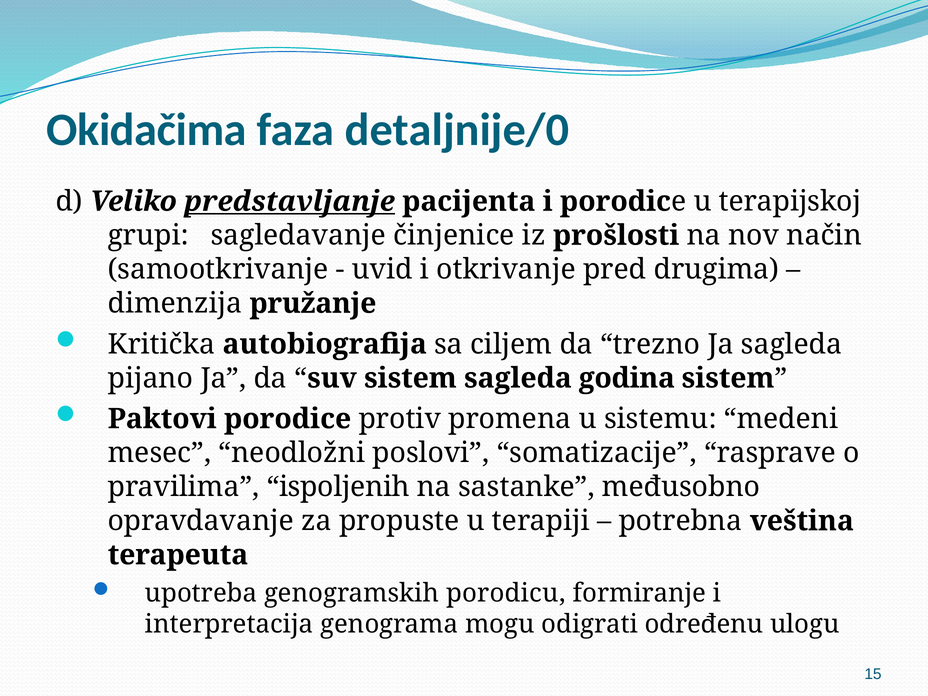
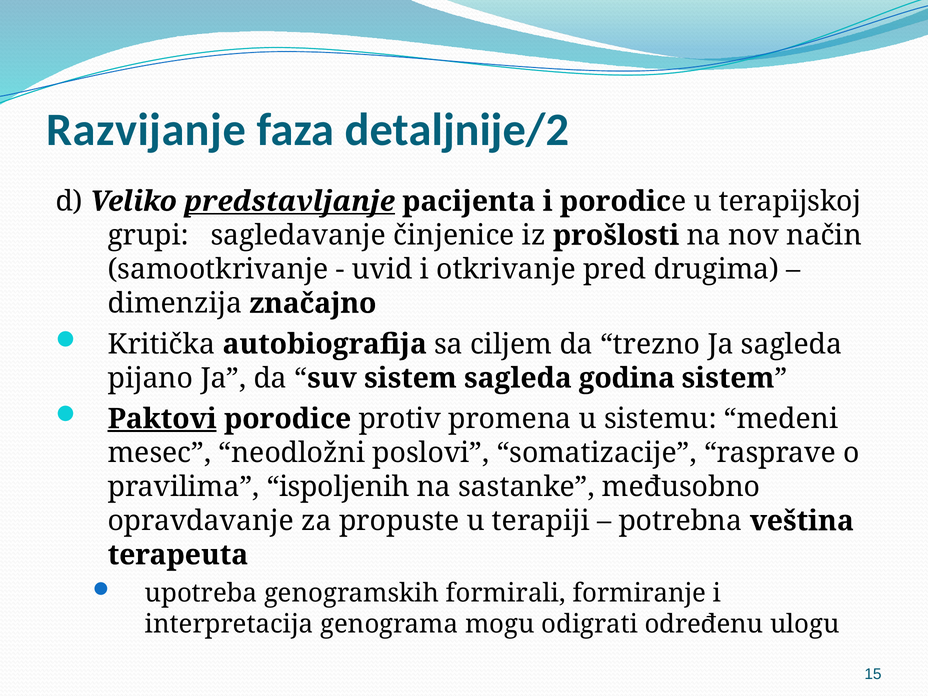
Okidačima: Okidačima -> Razvijanje (146, 130)
detaljnije/0: detaljnije/0 -> detaljnije/2 (457, 130)
pružanje: pružanje -> značajno (313, 303)
Paktovi underline: none -> present (162, 419)
porodicu: porodicu -> formirali (506, 593)
